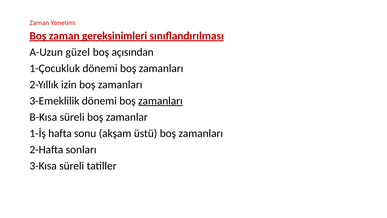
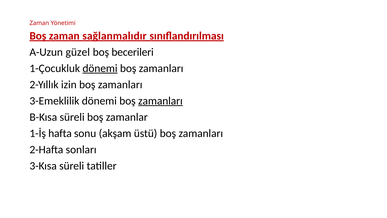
gereksinimleri: gereksinimleri -> sağlanmalıdır (114, 36)
açısından: açısından -> becerileri (133, 52)
dönemi underline: none -> present (100, 68)
